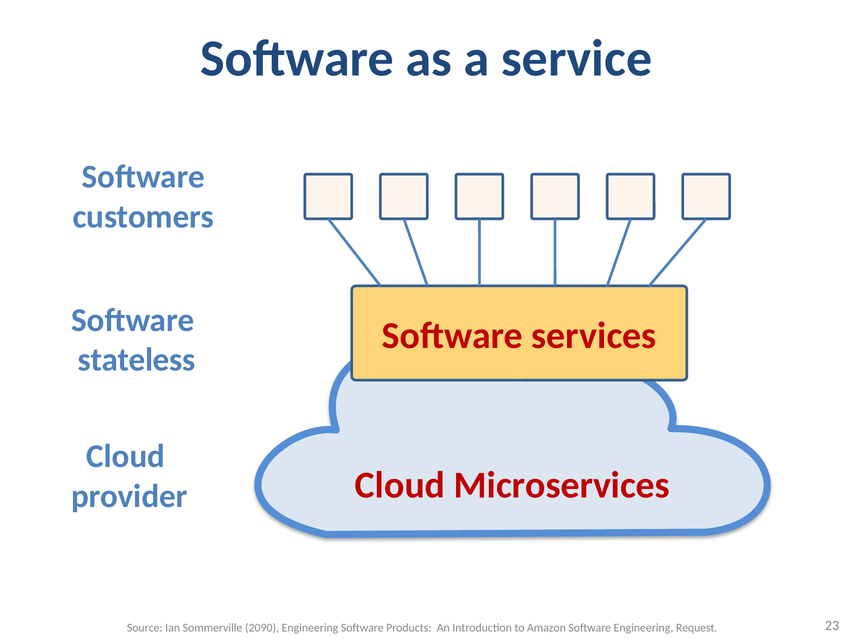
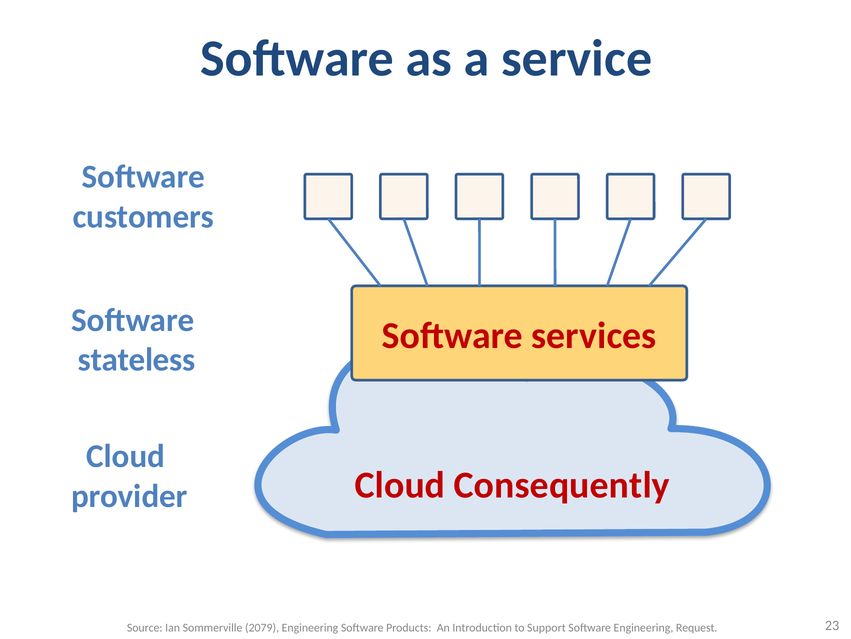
Microservices: Microservices -> Consequently (562, 485)
2090: 2090 -> 2079 (262, 627)
Amazon: Amazon -> Support (546, 627)
